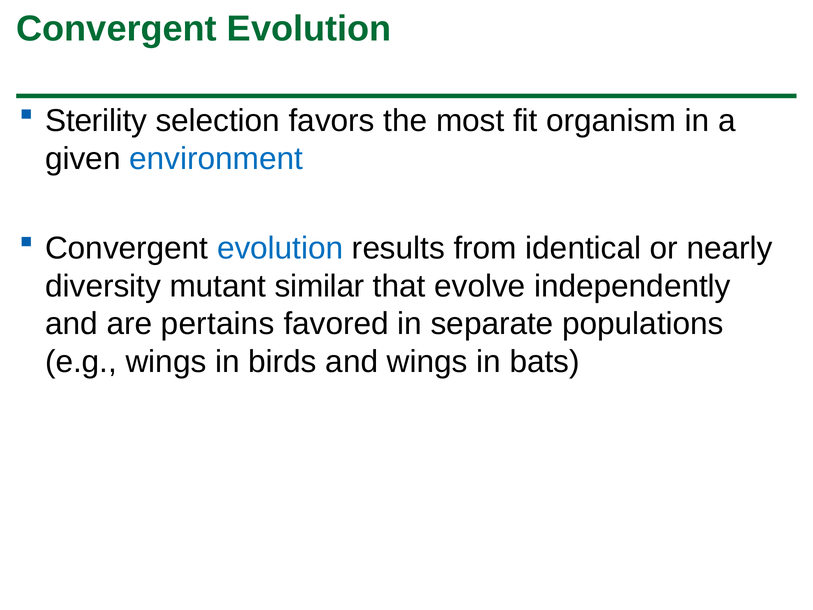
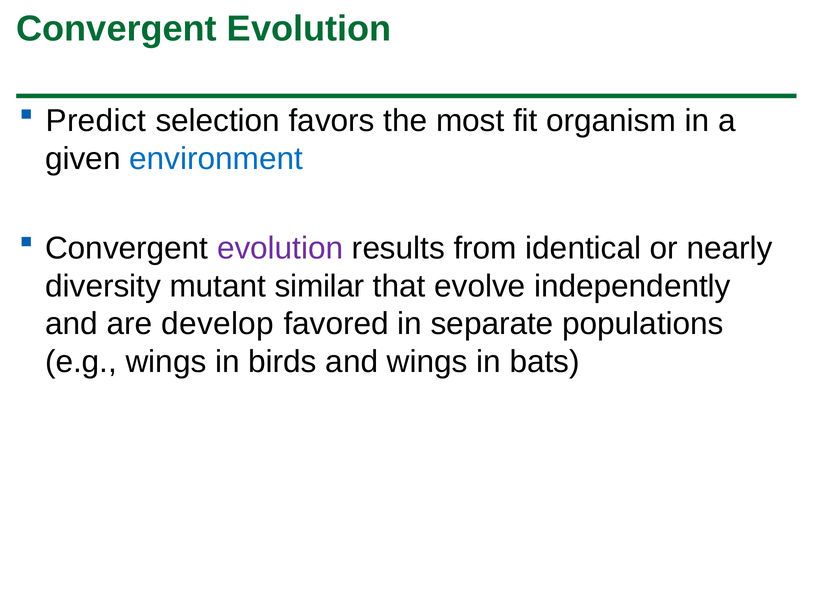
Sterility: Sterility -> Predict (96, 121)
evolution colour: blue -> purple (280, 248)
pertains: pertains -> develop (218, 324)
